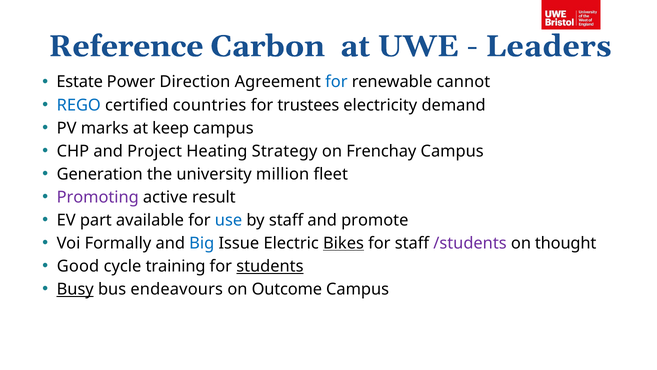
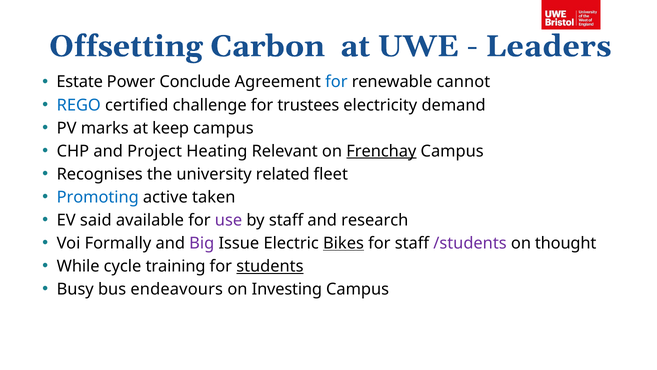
Reference: Reference -> Offsetting (126, 46)
Direction: Direction -> Conclude (195, 82)
countries: countries -> challenge (210, 105)
Strategy: Strategy -> Relevant (285, 151)
Frenchay underline: none -> present (381, 151)
Generation: Generation -> Recognises (100, 174)
million: million -> related (283, 174)
Promoting colour: purple -> blue (98, 197)
result: result -> taken (214, 197)
part: part -> said (96, 220)
use colour: blue -> purple (229, 220)
promote: promote -> research (375, 220)
Big colour: blue -> purple (202, 243)
Good: Good -> While (78, 266)
Busy underline: present -> none (75, 289)
Outcome: Outcome -> Investing (287, 289)
